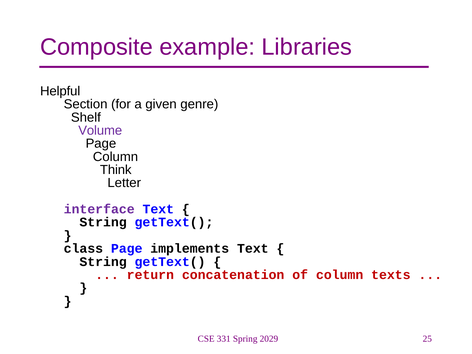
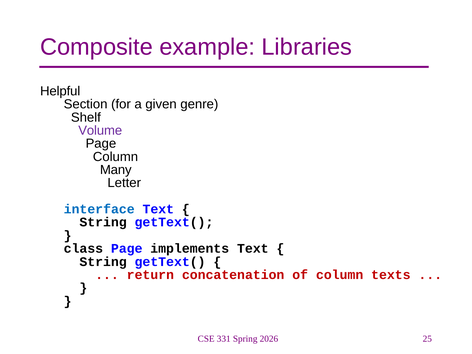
Think: Think -> Many (116, 170)
interface colour: purple -> blue (99, 209)
2029: 2029 -> 2026 (269, 339)
